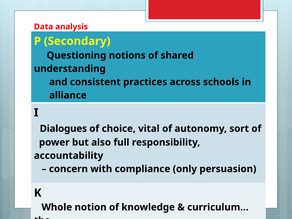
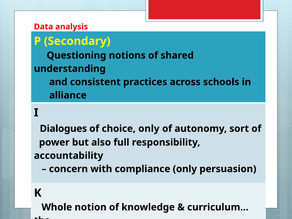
choice vital: vital -> only (149, 129)
